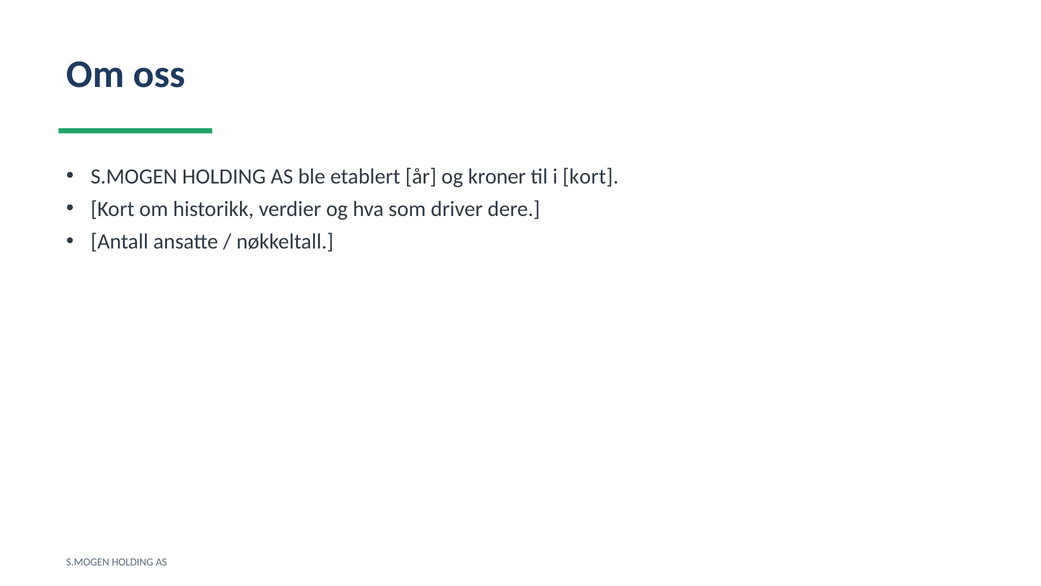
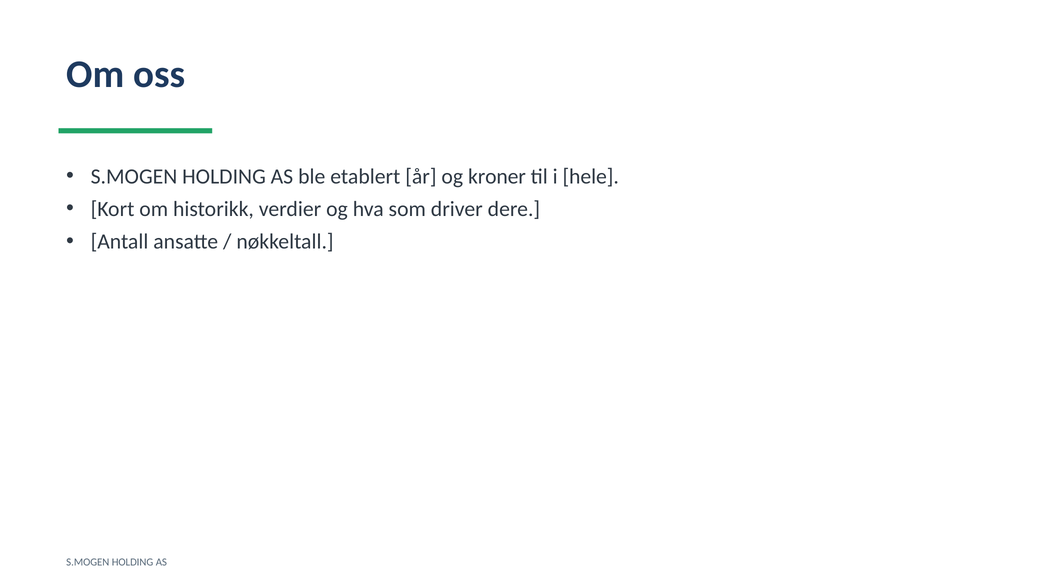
i kort: kort -> hele (591, 176)
